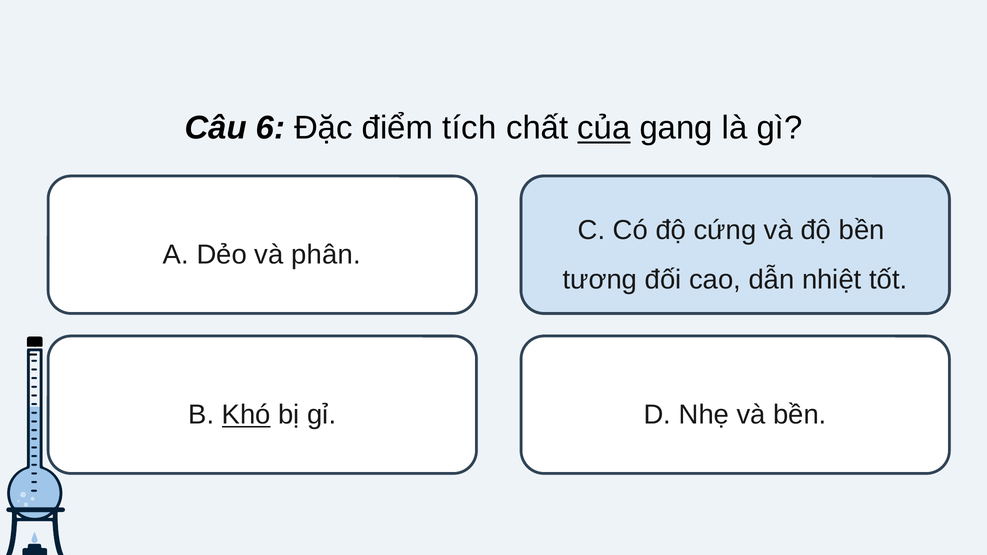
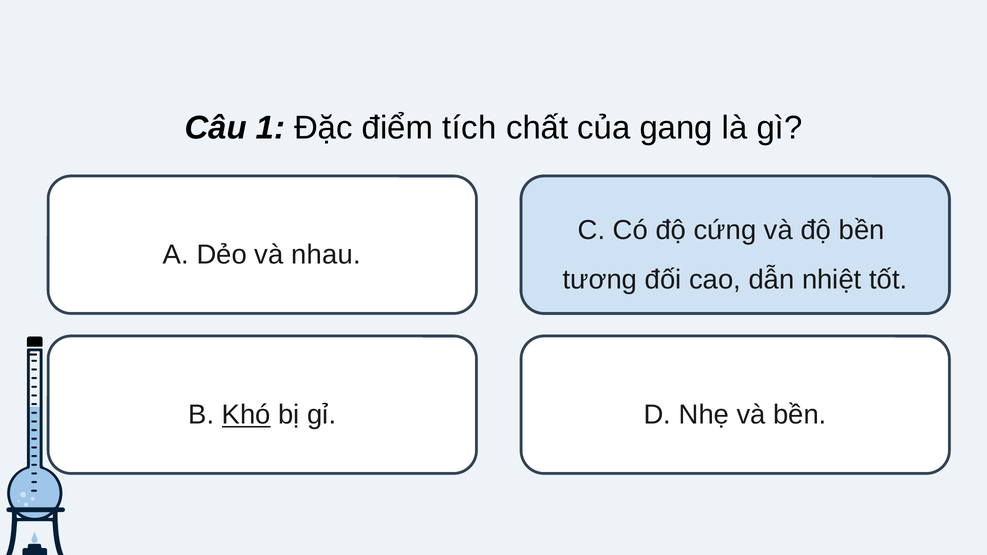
6: 6 -> 1 (270, 128)
của underline: present -> none (604, 128)
phân: phân -> nhau (326, 255)
